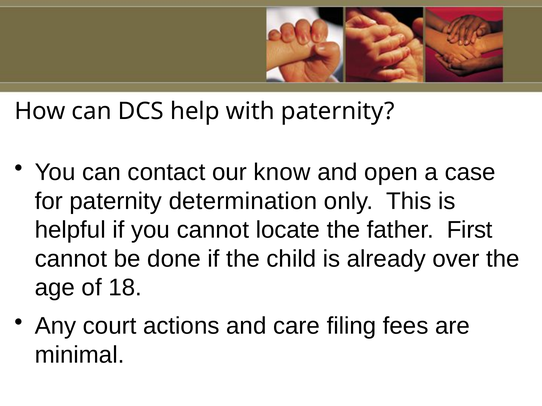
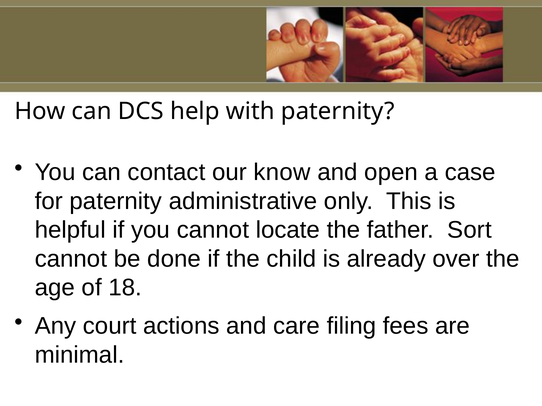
determination: determination -> administrative (243, 201)
First: First -> Sort (469, 230)
